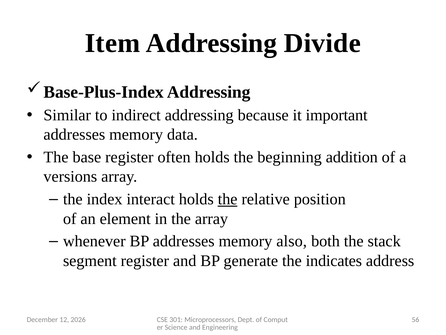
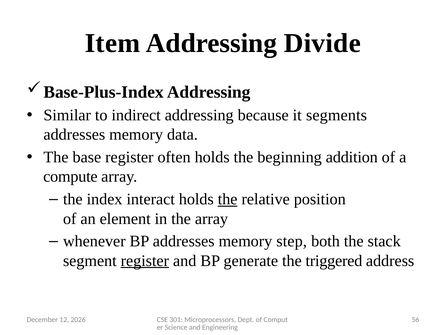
important: important -> segments (337, 115)
versions: versions -> compute (70, 176)
also: also -> step (292, 241)
register underline: none -> present (145, 260)
indicates: indicates -> triggered (334, 260)
